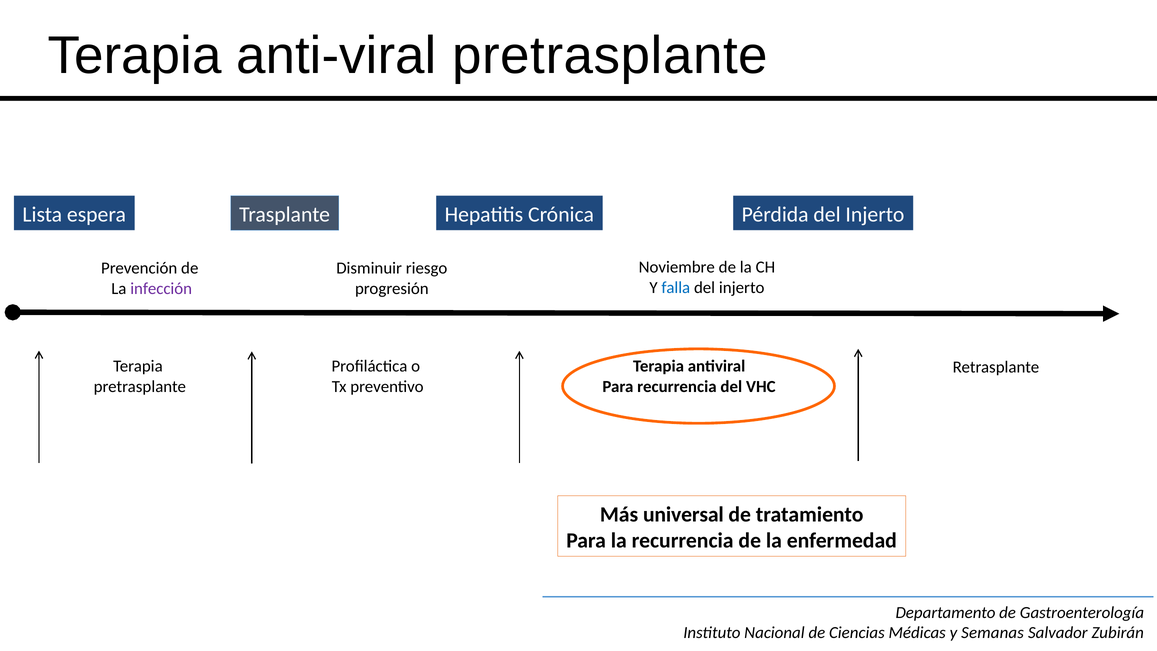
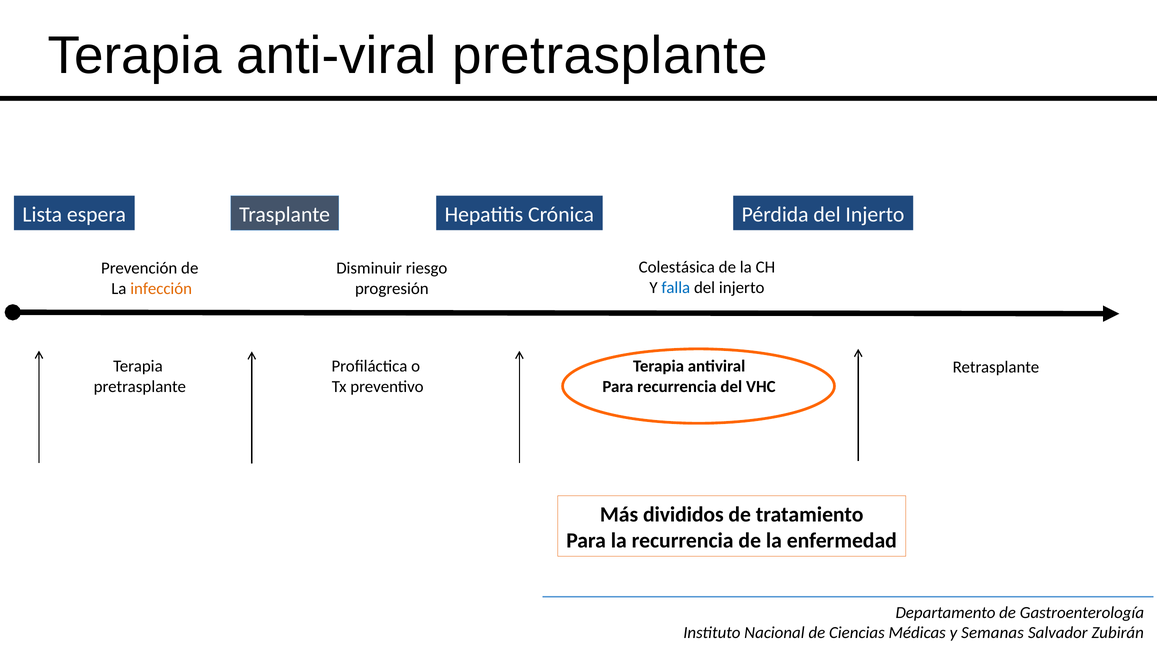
Noviembre: Noviembre -> Colestásica (677, 267)
infección colour: purple -> orange (161, 289)
universal: universal -> divididos (683, 514)
